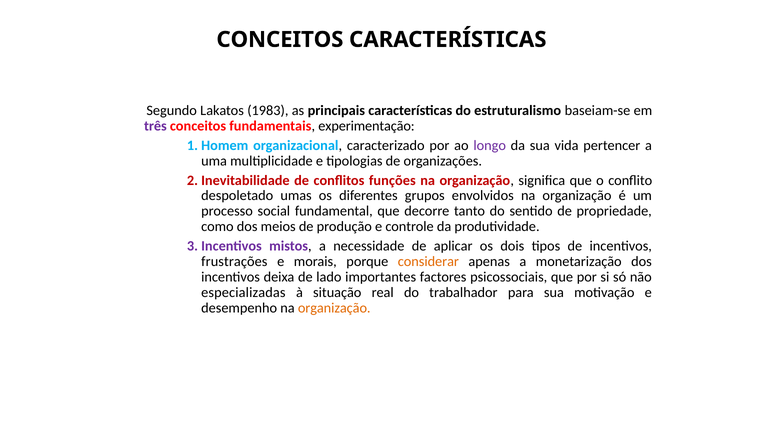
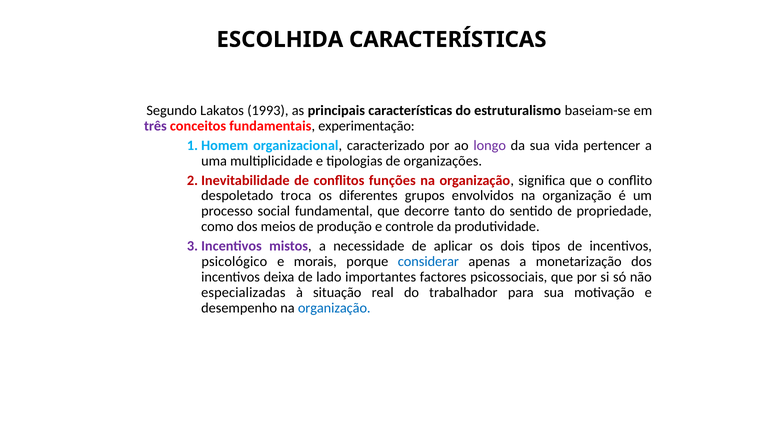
CONCEITOS: CONCEITOS -> ESCOLHIDA (280, 40)
1983: 1983 -> 1993 (268, 111)
umas: umas -> troca (296, 196)
frustrações: frustrações -> psicológico (234, 262)
considerar colour: orange -> blue (428, 262)
organização colour: orange -> blue (334, 308)
